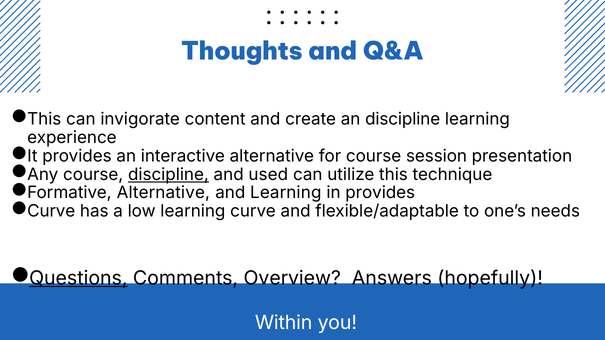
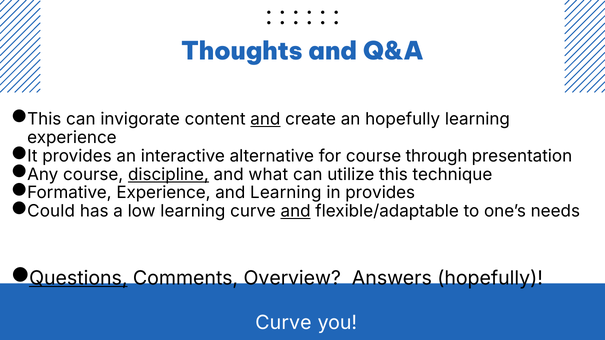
and underline: none -> present (265, 119)
an discipline: discipline -> hopefully (403, 119)
session: session -> through (437, 156)
used: used -> what (268, 175)
Formative Alternative: Alternative -> Experience (163, 193)
Curve: Curve -> Could (51, 211)
and underline: none -> present (296, 211)
Within: Within -> Curve (283, 323)
